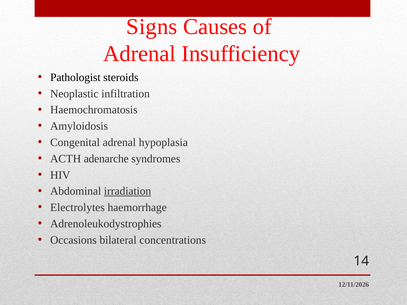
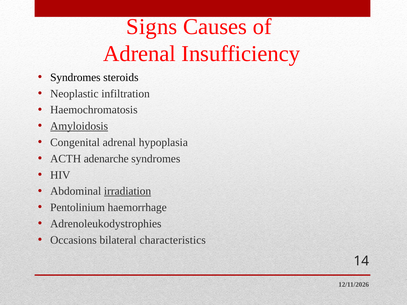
Pathologist: Pathologist -> Syndromes (75, 77)
Amyloidosis underline: none -> present (79, 126)
Electrolytes: Electrolytes -> Pentolinium (78, 208)
concentrations: concentrations -> characteristics (173, 240)
